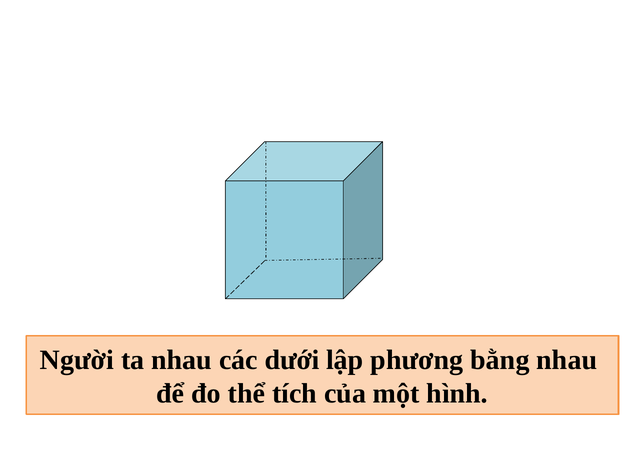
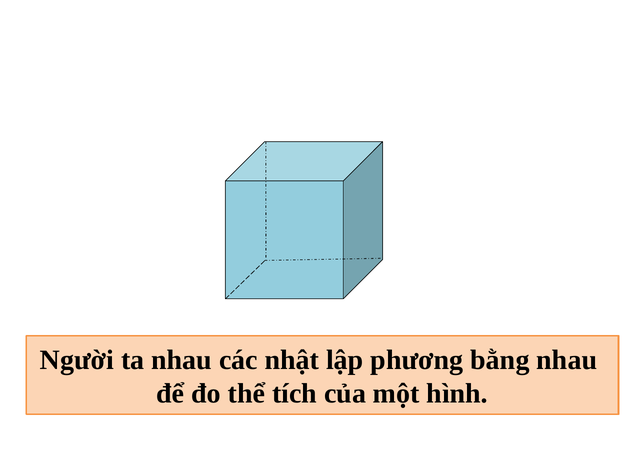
dưới: dưới -> nhật (292, 360)
